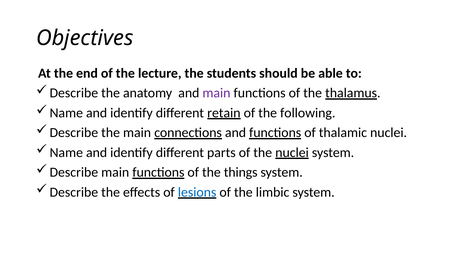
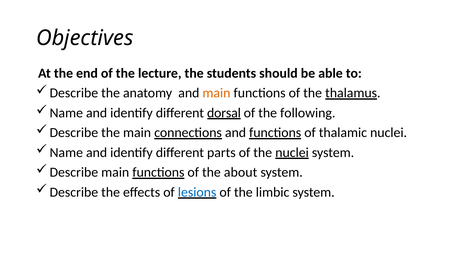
main colour: purple -> orange (216, 93)
retain: retain -> dorsal (224, 113)
things: things -> about (241, 172)
